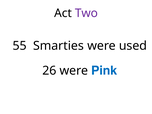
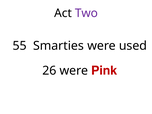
Pink colour: blue -> red (104, 71)
